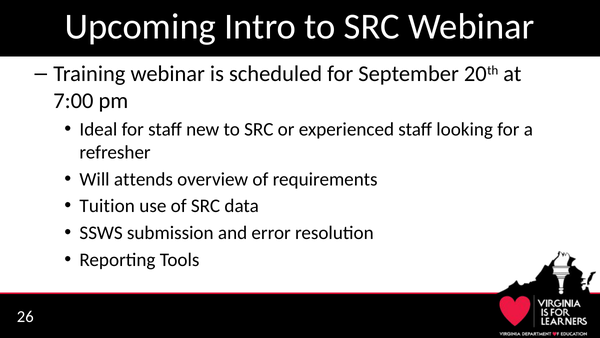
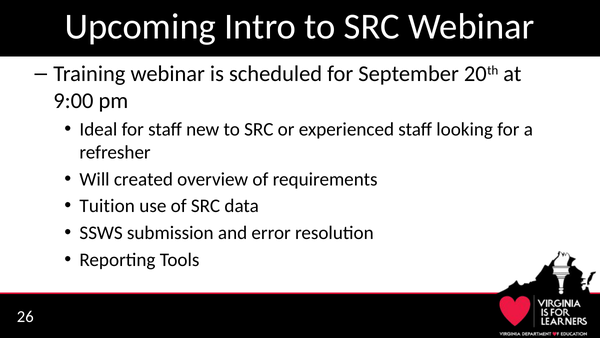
7:00: 7:00 -> 9:00 (73, 101)
attends: attends -> created (143, 179)
